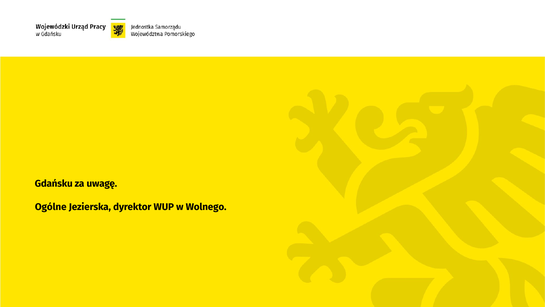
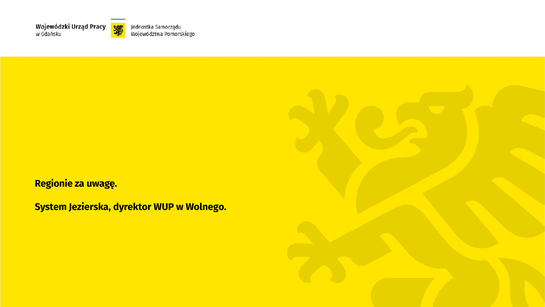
Gdańsku: Gdańsku -> Regionie (54, 183)
Ogólne: Ogólne -> System (51, 207)
